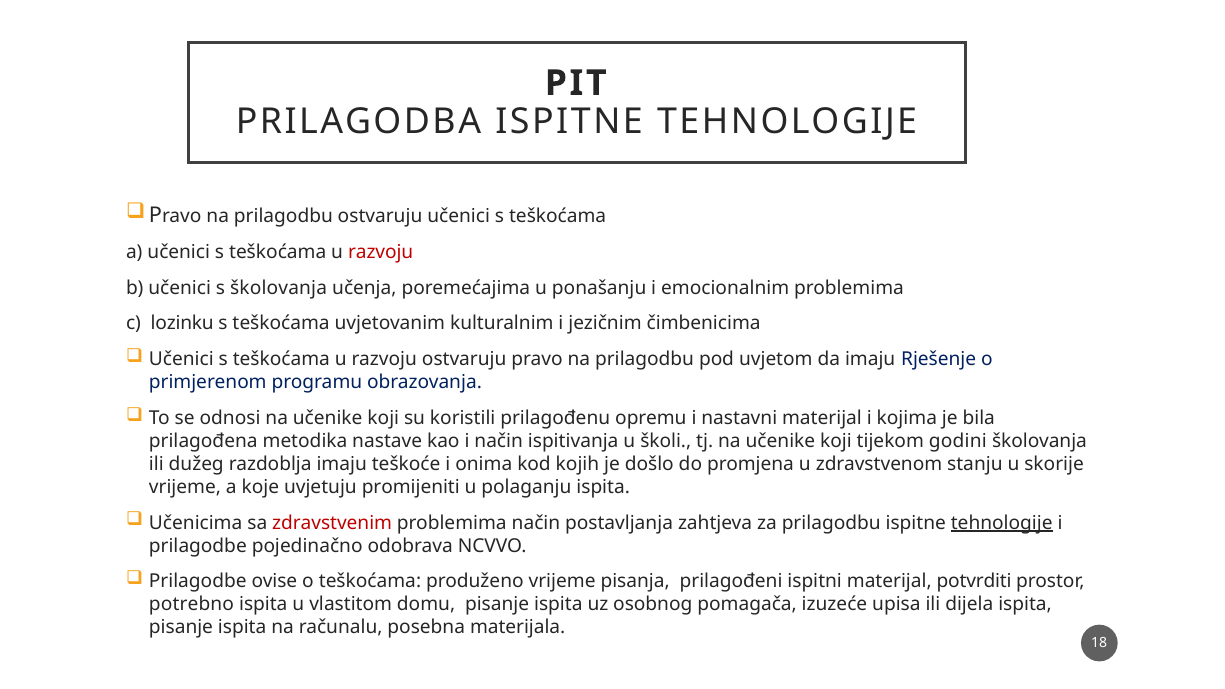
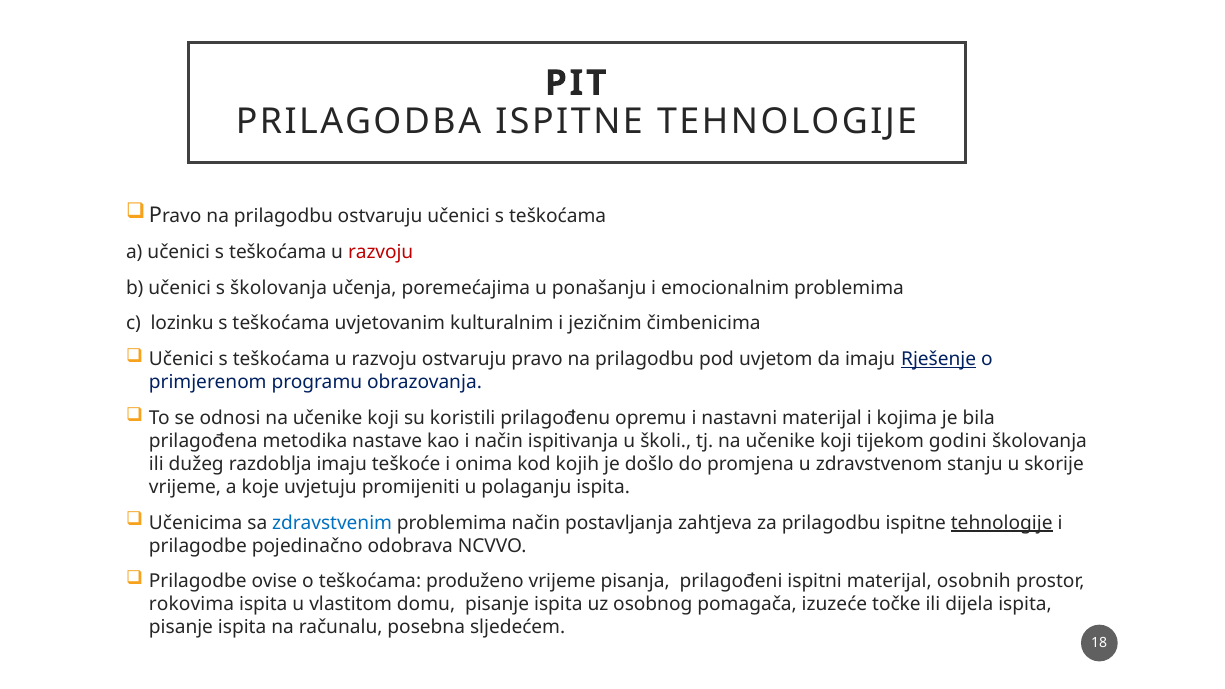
Rješenje underline: none -> present (939, 359)
zdravstvenim colour: red -> blue (332, 523)
potvrditi: potvrditi -> osobnih (974, 581)
potrebno: potrebno -> rokovima (192, 604)
upisa: upisa -> točke (896, 604)
materijala: materijala -> sljedećem (518, 627)
